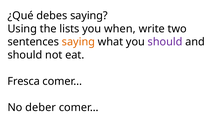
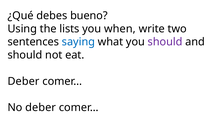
debes saying: saying -> bueno (89, 16)
saying colour: orange -> blue (78, 42)
Fresca: Fresca -> Deber (24, 81)
